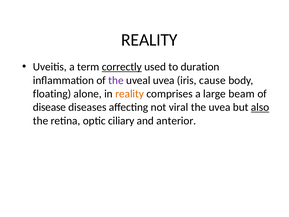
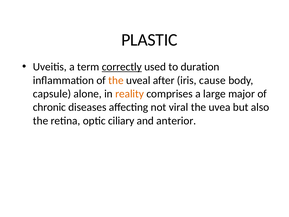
REALITY: REALITY -> PLASTIC (149, 40)
the colour: purple -> orange (116, 80)
uveal uvea: uvea -> after (164, 80)
floating: floating -> capsule (52, 94)
beam: beam -> major (242, 94)
disease: disease -> chronic (49, 107)
also underline: present -> none (260, 107)
